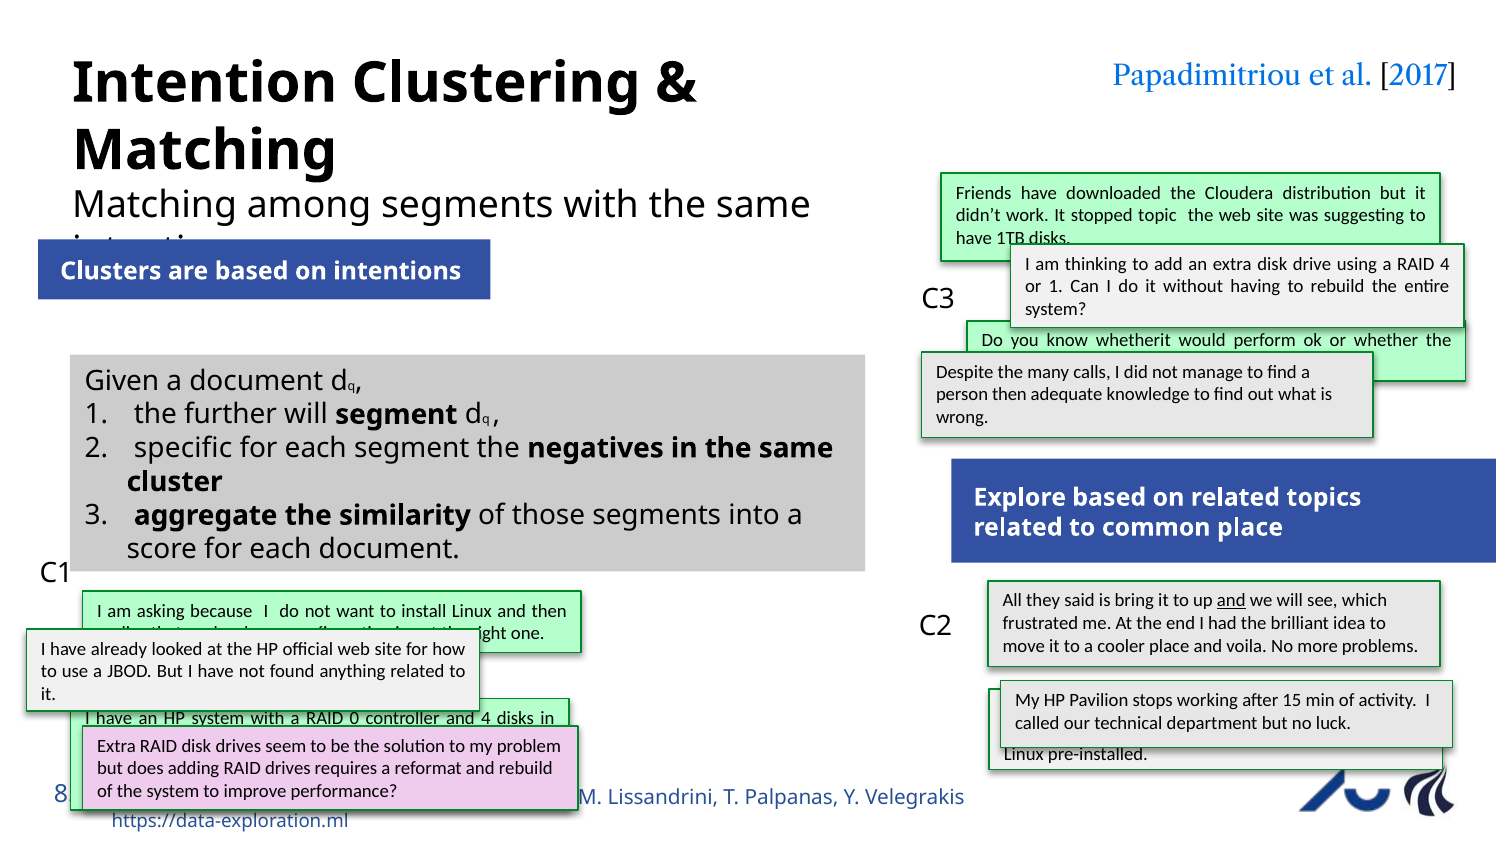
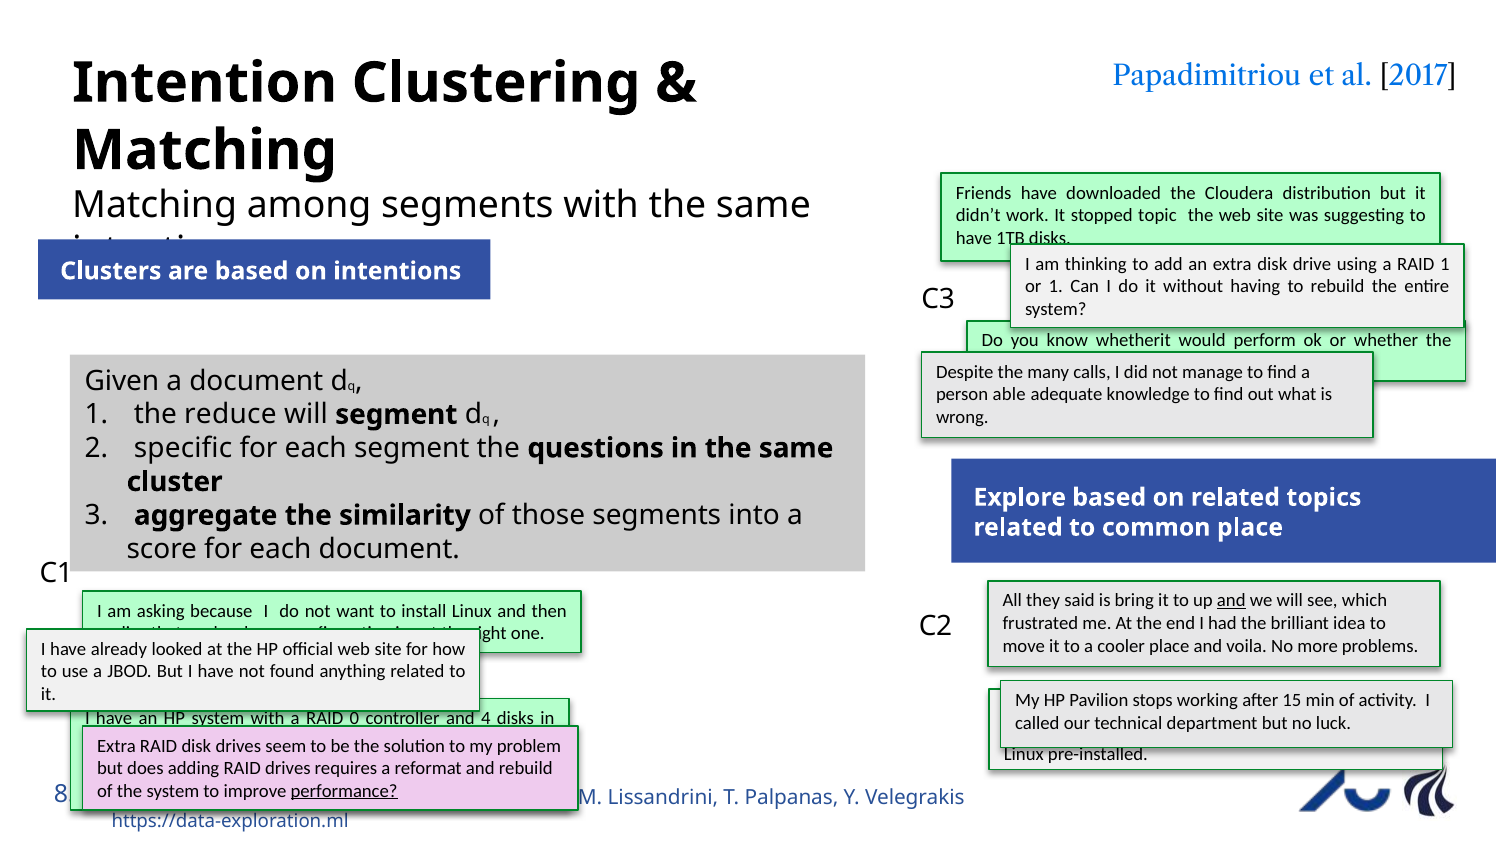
RAID 4: 4 -> 1 (1445, 264)
person then: then -> able (1009, 394)
further: further -> reduce (230, 414)
negatives: negatives -> questions (596, 448)
performance underline: none -> present (344, 790)
